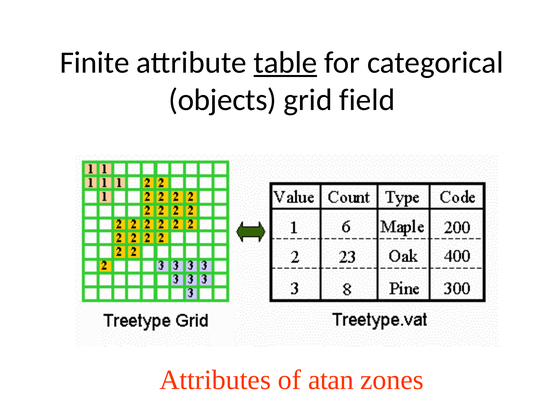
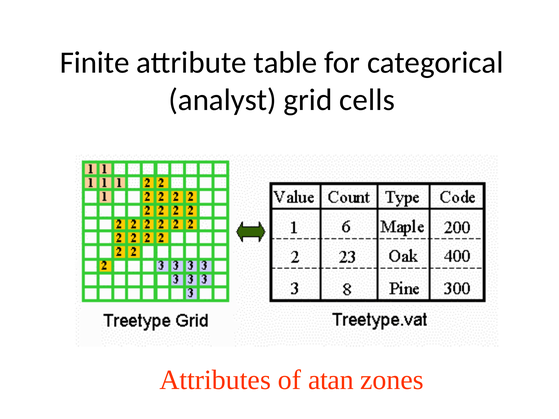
table underline: present -> none (285, 63)
objects: objects -> analyst (223, 100)
field: field -> cells (367, 100)
